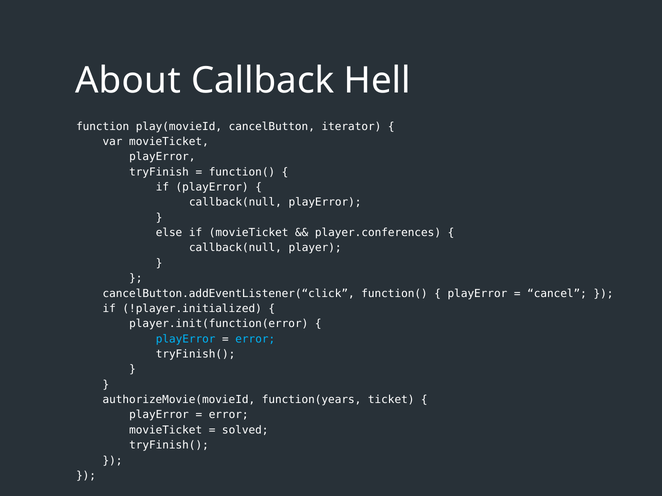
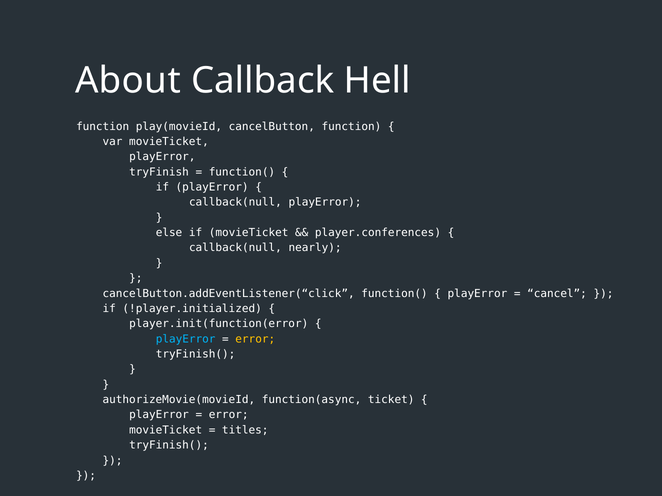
cancelButton iterator: iterator -> function (351, 127)
player: player -> nearly (315, 248)
error colour: light blue -> yellow (255, 339)
function(years: function(years -> function(async (312, 400)
solved: solved -> titles (245, 430)
